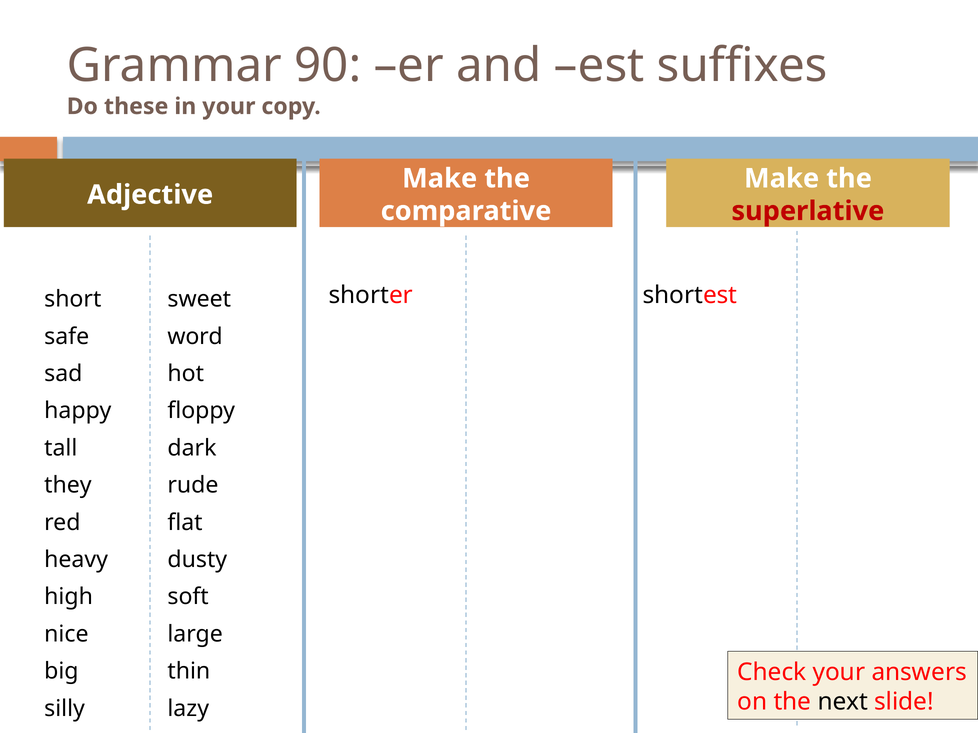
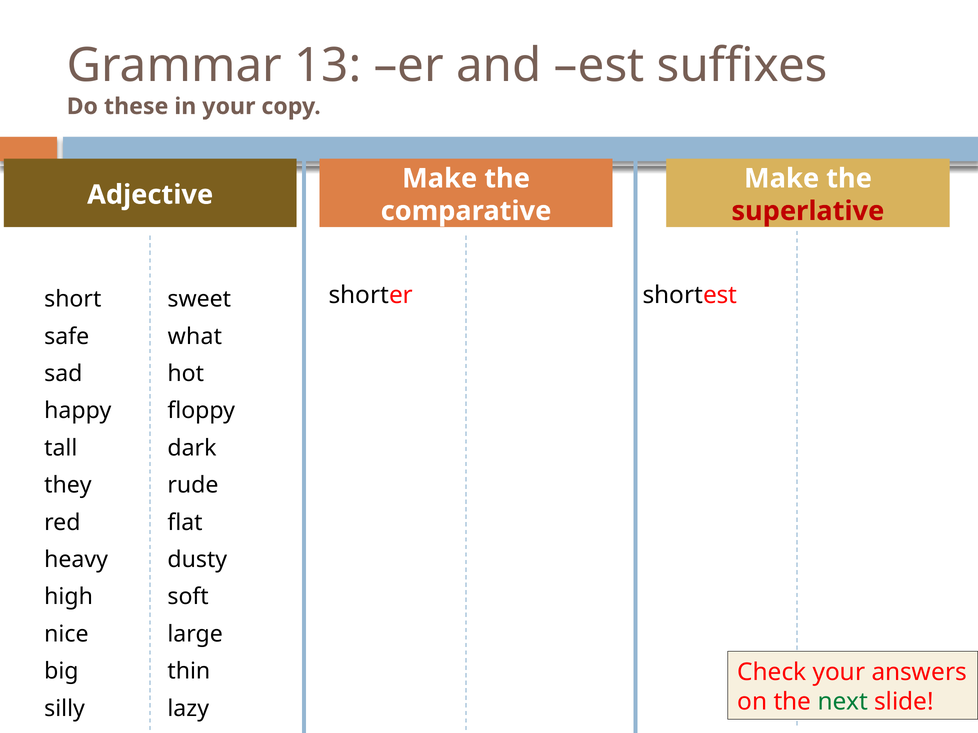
90: 90 -> 13 (328, 66)
word: word -> what (195, 337)
next colour: black -> green (843, 702)
